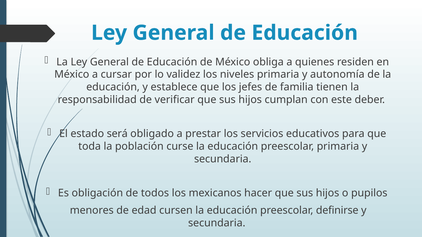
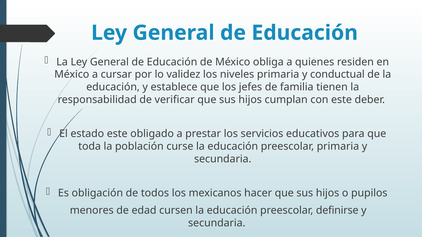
autonomía: autonomía -> conductual (337, 75)
estado será: será -> este (117, 134)
